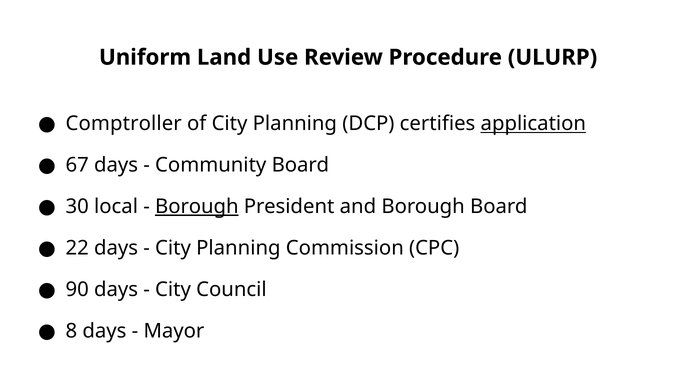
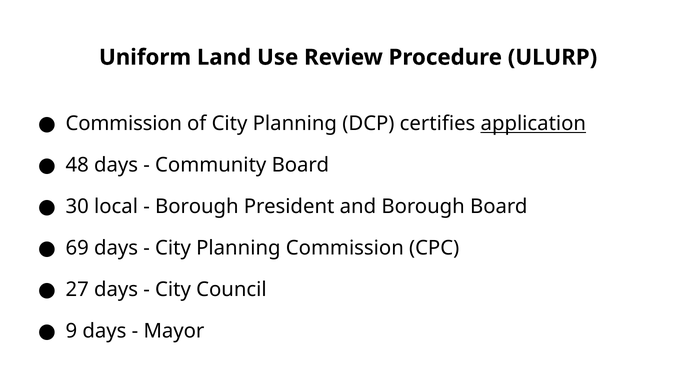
Comptroller: Comptroller -> Commission (124, 124)
67: 67 -> 48 (77, 165)
Borough underline: present -> none (197, 207)
22: 22 -> 69 (77, 248)
90: 90 -> 27 (77, 290)
8: 8 -> 9 (71, 331)
